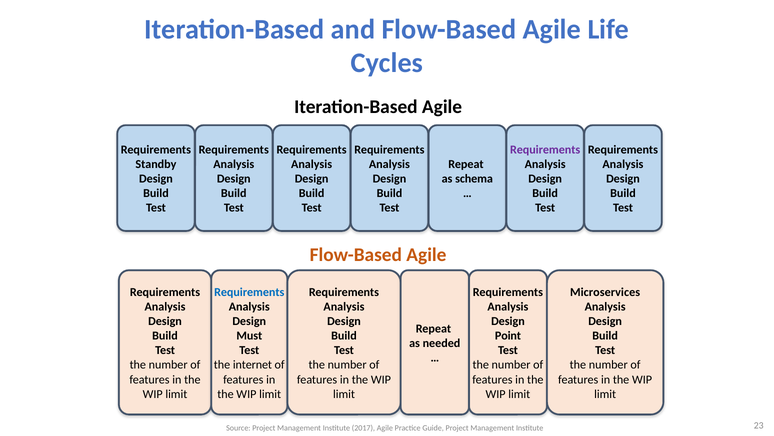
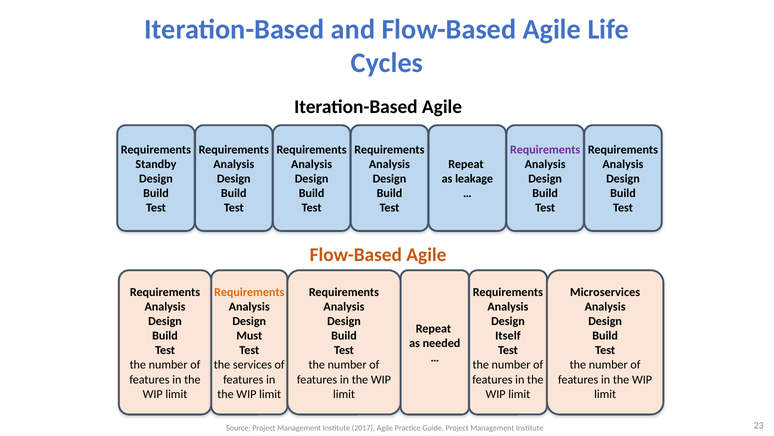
schema: schema -> leakage (474, 179)
Requirements colour: blue -> orange (249, 292)
Point: Point -> Itself (508, 335)
internet: internet -> services (252, 364)
